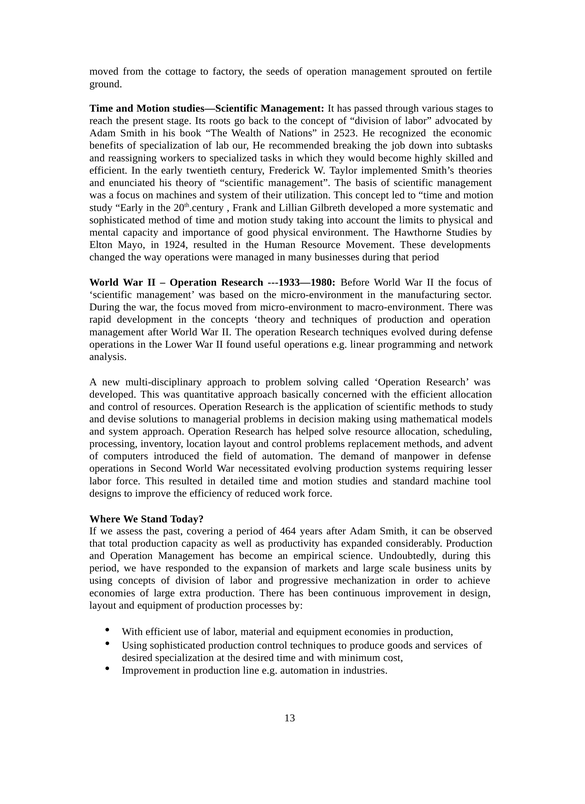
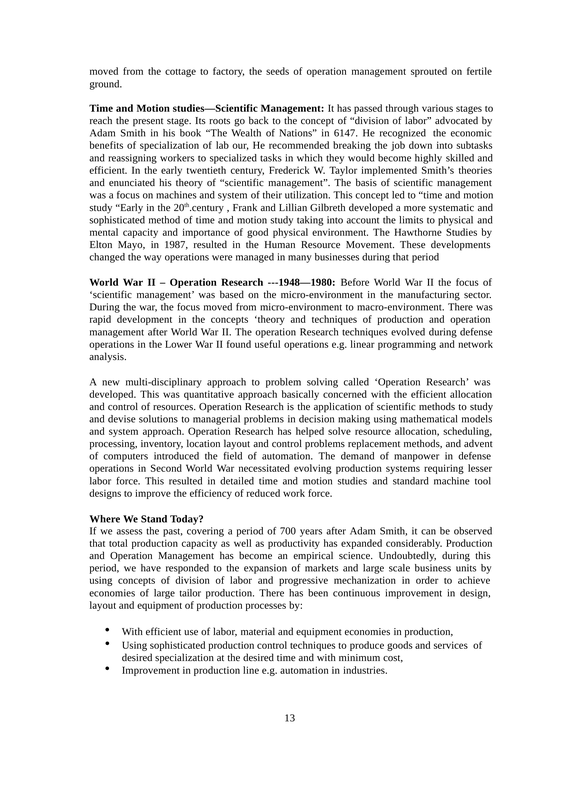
2523: 2523 -> 6147 (346, 133)
1924: 1924 -> 1987 (176, 245)
---1933—1980: ---1933—1980 -> ---1948—1980 (302, 283)
464: 464 -> 700 (288, 532)
extra: extra -> tailor (190, 594)
